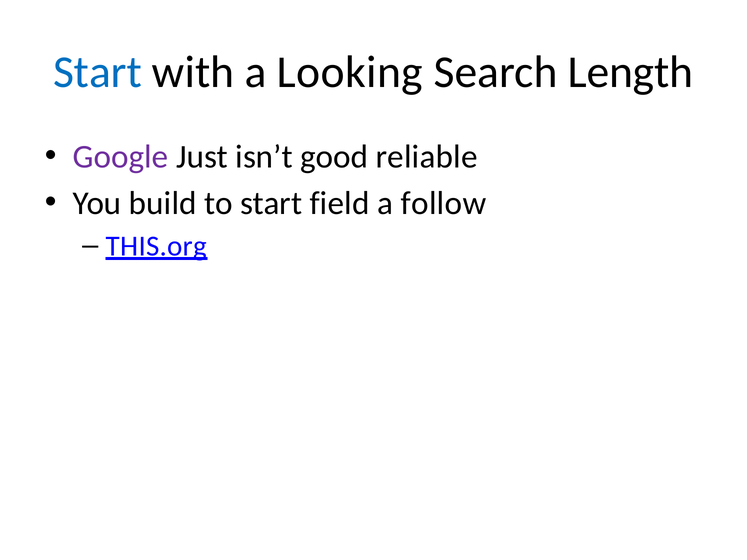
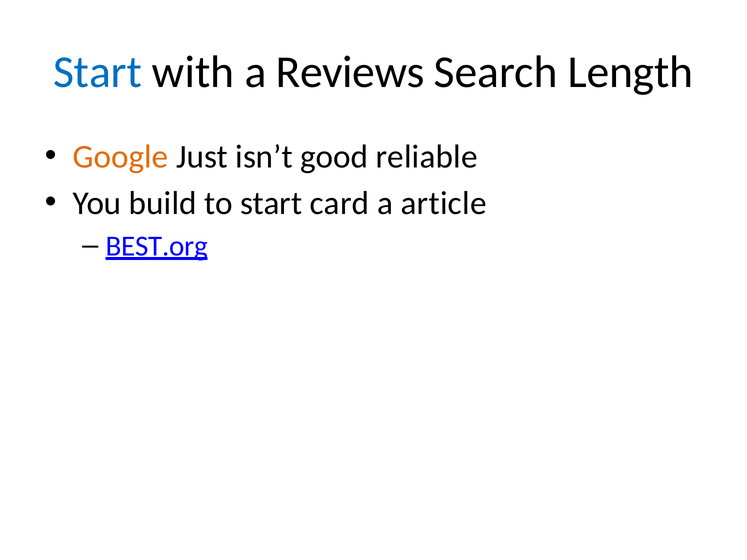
Looking: Looking -> Reviews (350, 72)
Google colour: purple -> orange (121, 157)
field: field -> card (340, 203)
follow: follow -> article (444, 203)
THIS.org: THIS.org -> BEST.org (157, 246)
